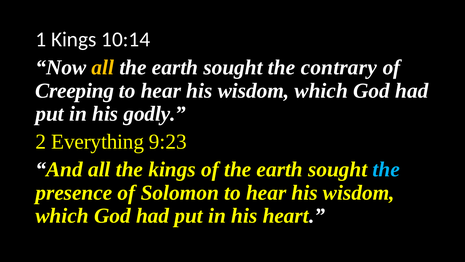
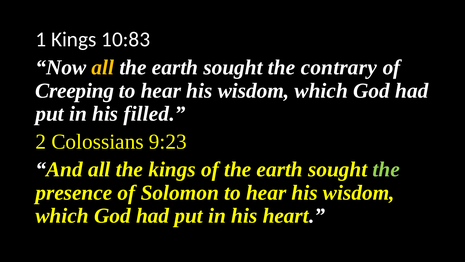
10:14: 10:14 -> 10:83 (126, 40)
godly: godly -> filled (155, 114)
Everything: Everything -> Colossians (98, 141)
the colour: light blue -> light green (386, 169)
